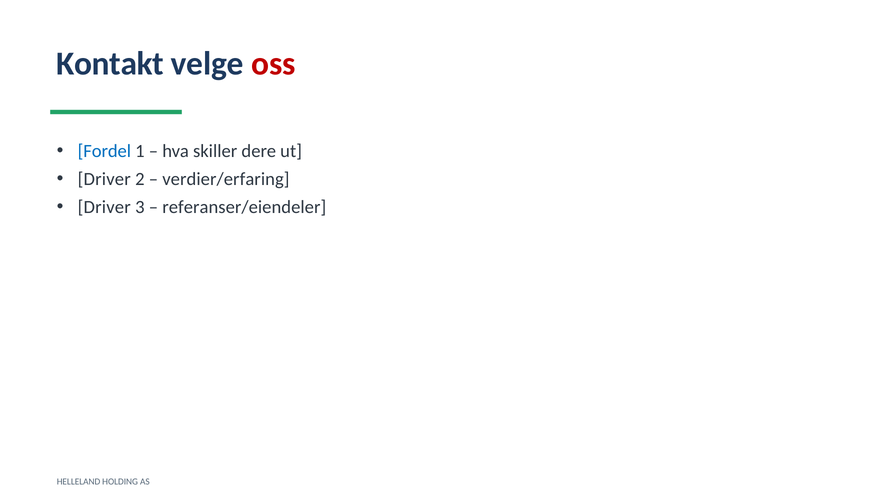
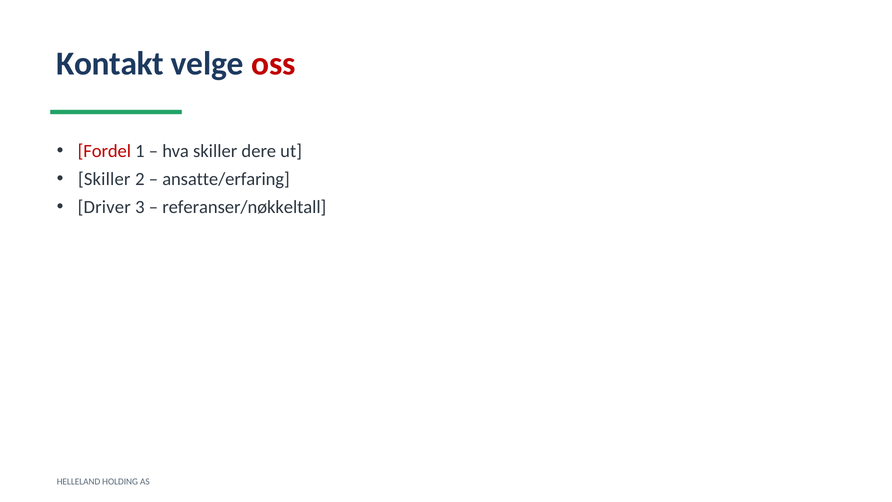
Fordel colour: blue -> red (104, 151)
Driver: Driver -> Skiller (104, 179)
verdier/erfaring: verdier/erfaring -> ansatte/erfaring (226, 179)
referanser/eiendeler: referanser/eiendeler -> referanser/nøkkeltall (244, 207)
